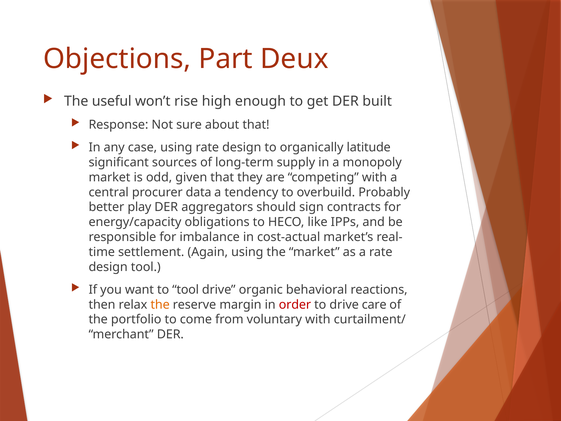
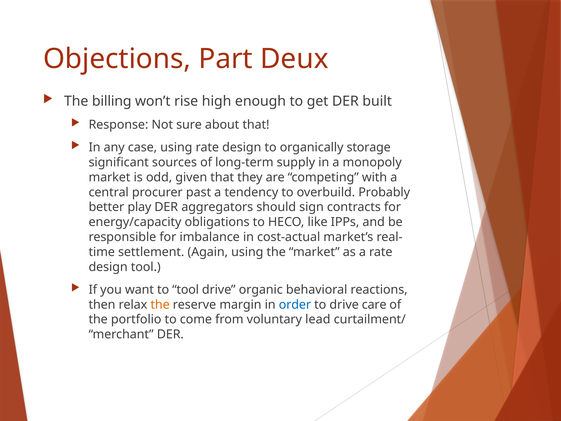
useful: useful -> billing (112, 101)
latitude: latitude -> storage (369, 147)
data: data -> past (199, 192)
order colour: red -> blue (295, 304)
voluntary with: with -> lead (318, 319)
